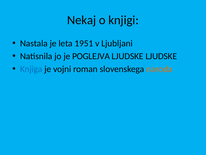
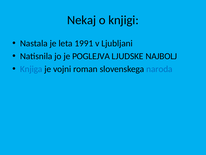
1951: 1951 -> 1991 (84, 43)
LJUDSKE LJUDSKE: LJUDSKE -> NAJBOLJ (161, 56)
naroda colour: orange -> blue (159, 69)
